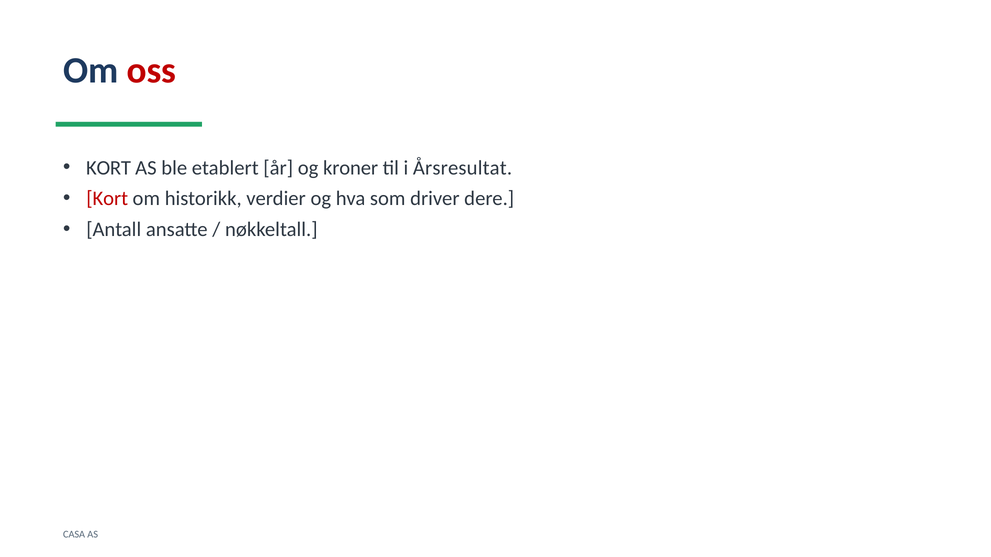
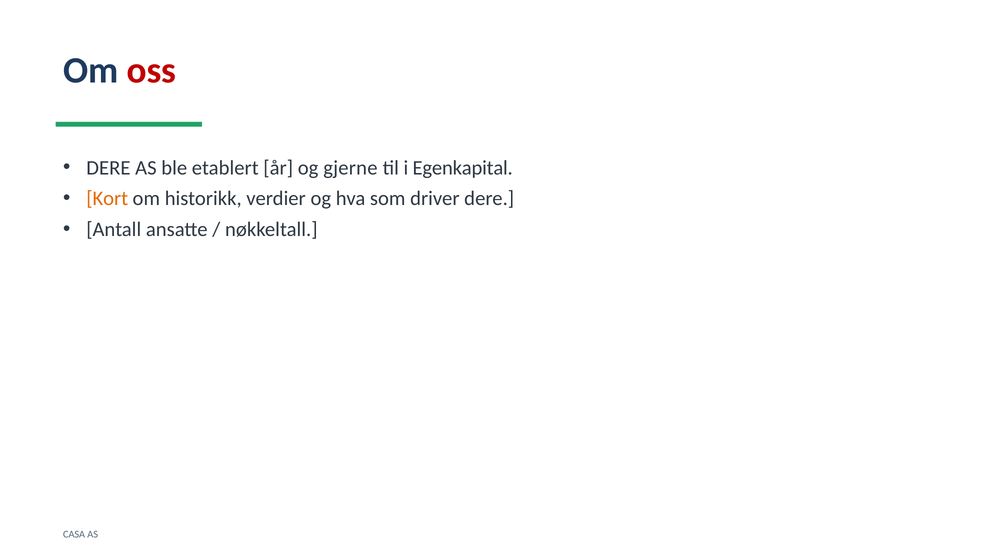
KORT: KORT -> DERE (108, 168)
kroner: kroner -> gjerne (350, 168)
Årsresultat: Årsresultat -> Egenkapital (463, 168)
Kort colour: red -> orange (107, 199)
